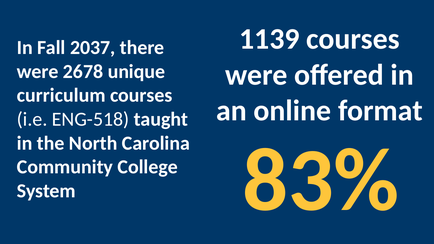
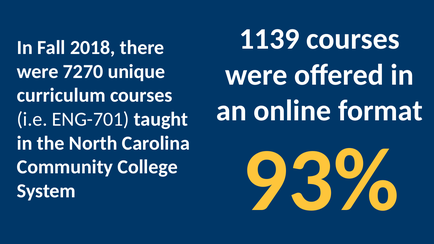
2037: 2037 -> 2018 (93, 48)
2678: 2678 -> 7270 (83, 72)
ENG-518: ENG-518 -> ENG-701 (91, 119)
83%: 83% -> 93% (321, 181)
